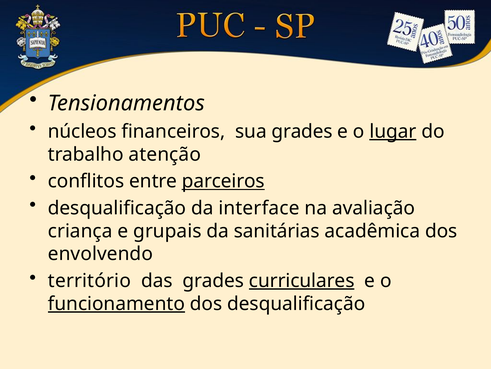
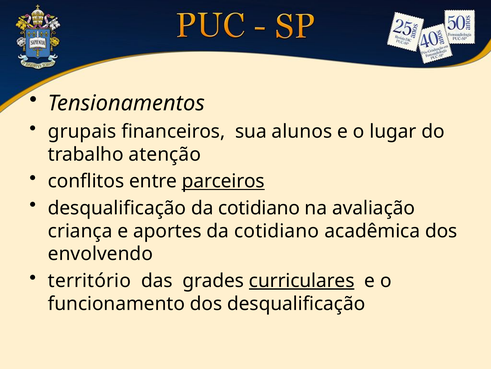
núcleos: núcleos -> grupais (82, 131)
sua grades: grades -> alunos (302, 131)
lugar underline: present -> none (393, 131)
desqualificação da interface: interface -> cotidiano (259, 208)
grupais: grupais -> aportes (167, 231)
sanitárias: sanitárias -> cotidiano (277, 231)
funcionamento underline: present -> none (116, 303)
